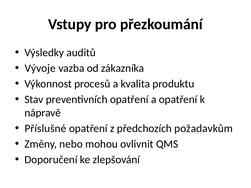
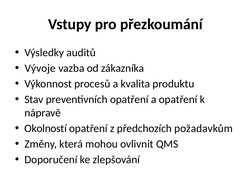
Příslušné: Příslušné -> Okolností (46, 129)
nebo: nebo -> která (71, 144)
